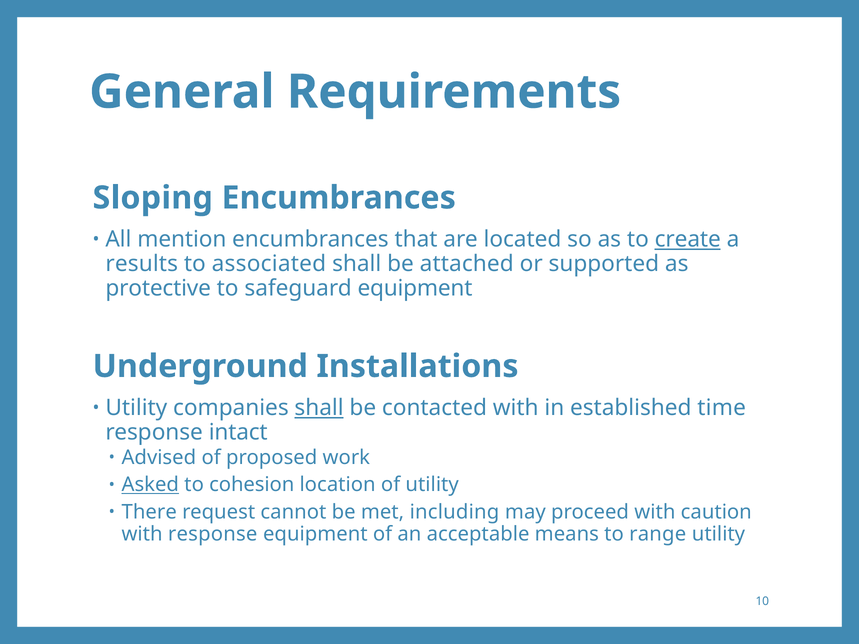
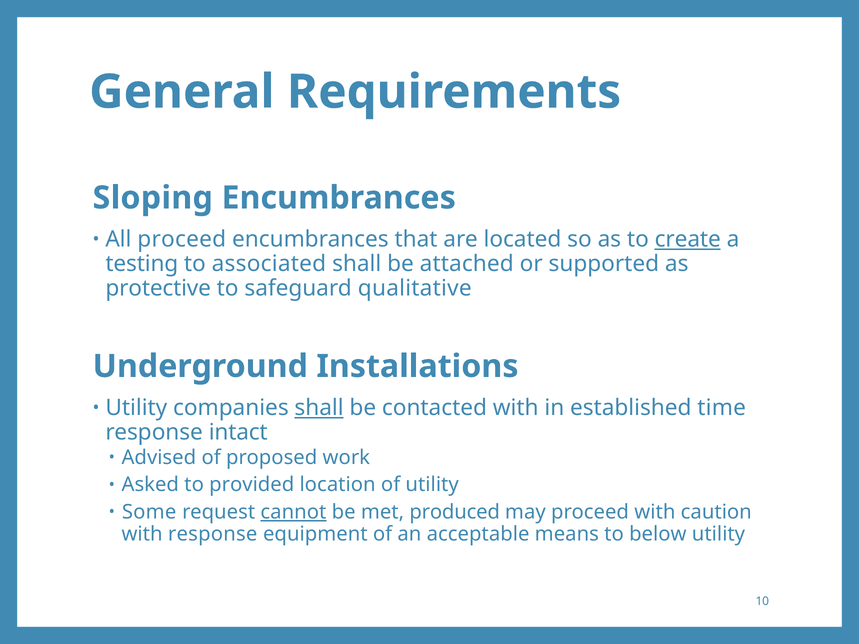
All mention: mention -> proceed (182, 240)
results: results -> testing (142, 264)
safeguard equipment: equipment -> qualitative (415, 289)
Asked underline: present -> none (150, 485)
cohesion: cohesion -> provided (252, 485)
There: There -> Some (149, 512)
cannot underline: none -> present (293, 512)
including: including -> produced (455, 512)
range: range -> below (658, 534)
